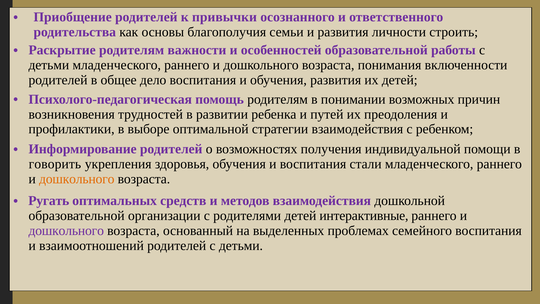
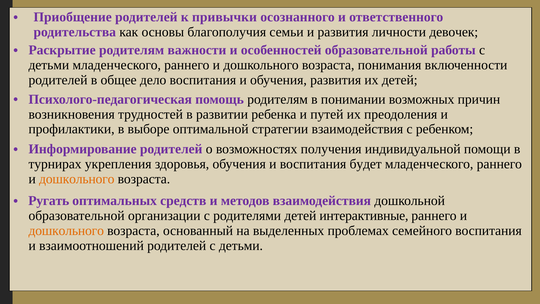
строить: строить -> девочек (454, 32)
говорить: говорить -> турнирах (55, 164)
стали: стали -> будет (366, 164)
дошкольного colour: purple -> orange (66, 231)
